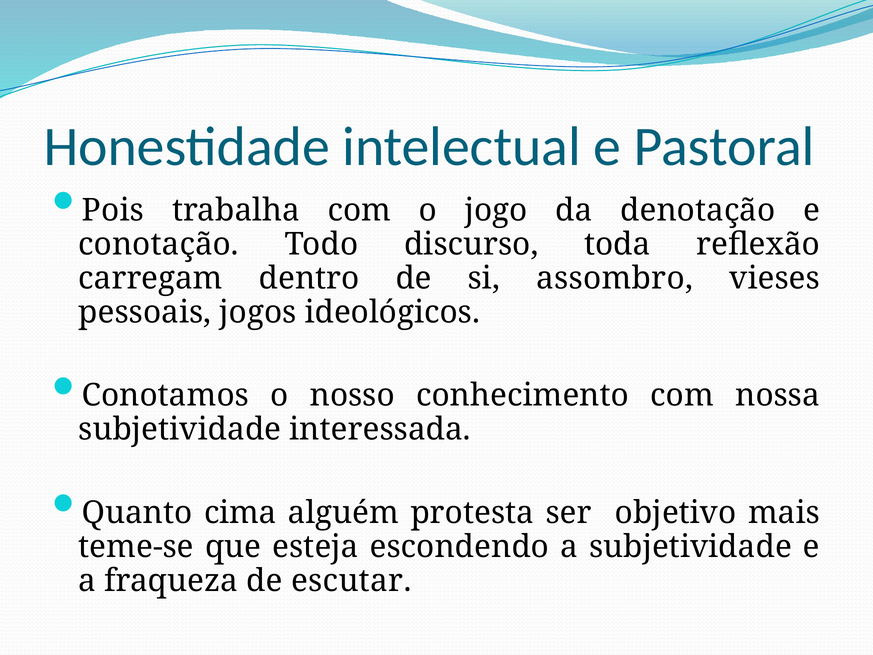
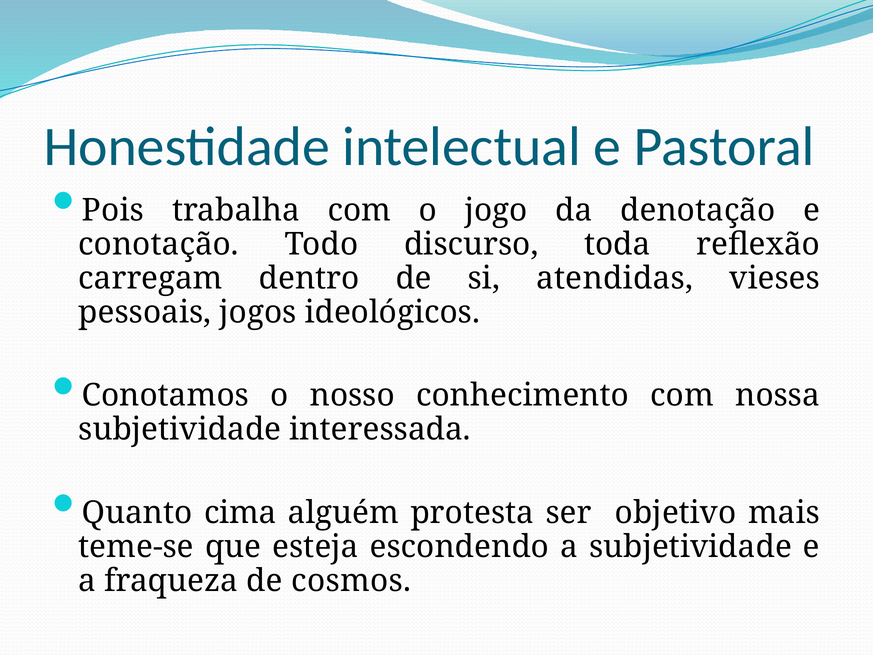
assombro: assombro -> atendidas (615, 278)
escutar: escutar -> cosmos (351, 581)
